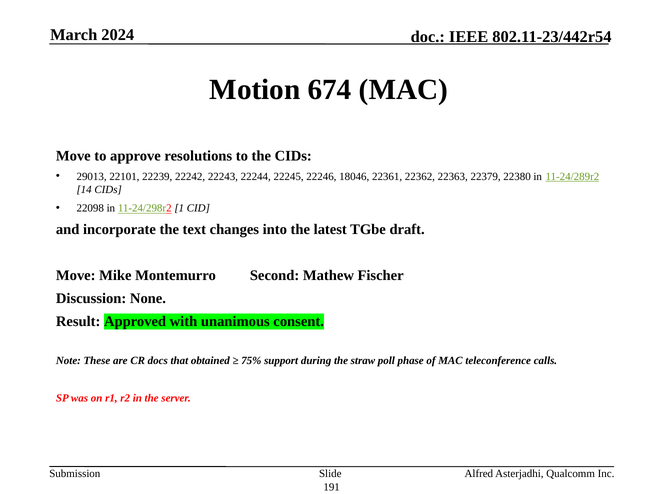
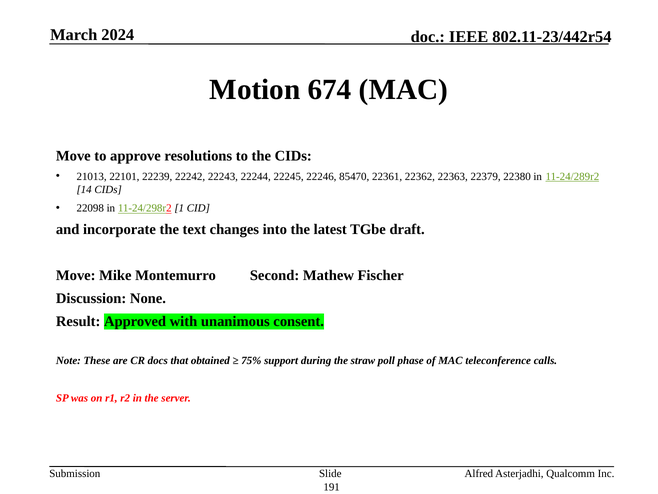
29013: 29013 -> 21013 (92, 176)
18046: 18046 -> 85470 (354, 176)
